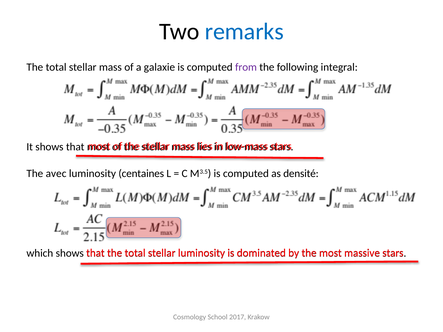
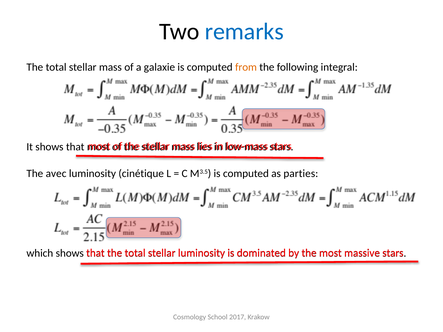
from colour: purple -> orange (246, 67)
centaines: centaines -> cinétique (141, 174)
densité: densité -> parties (301, 174)
